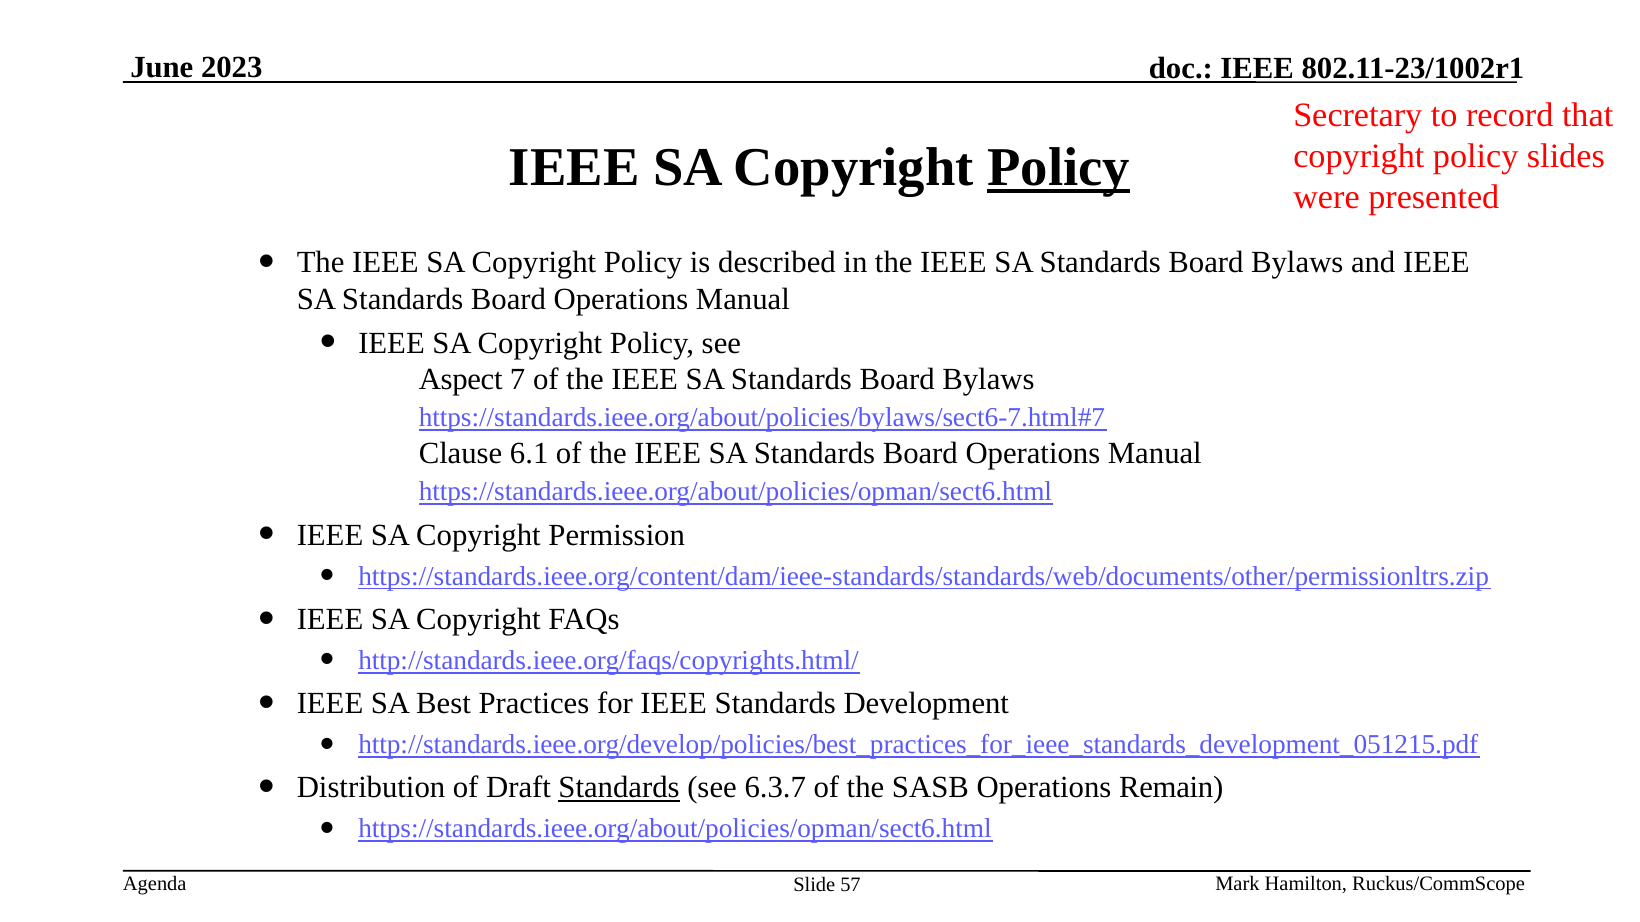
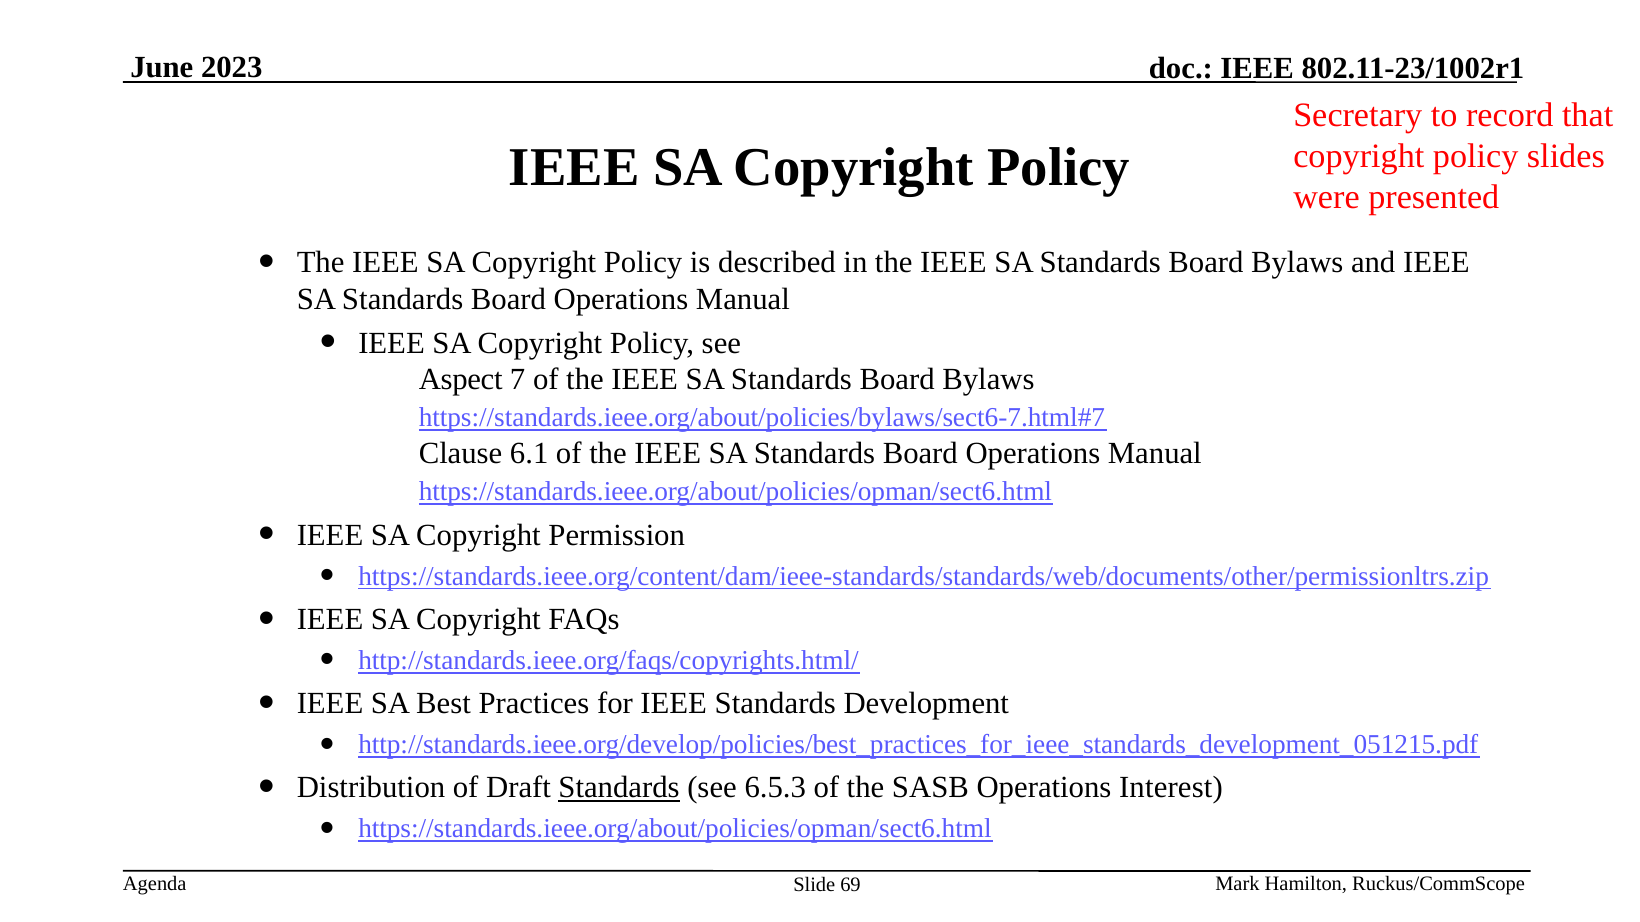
Policy underline: present -> none (1059, 168)
6.3.7: 6.3.7 -> 6.5.3 (775, 788)
Remain: Remain -> Interest (1171, 788)
57: 57 -> 69 (850, 885)
